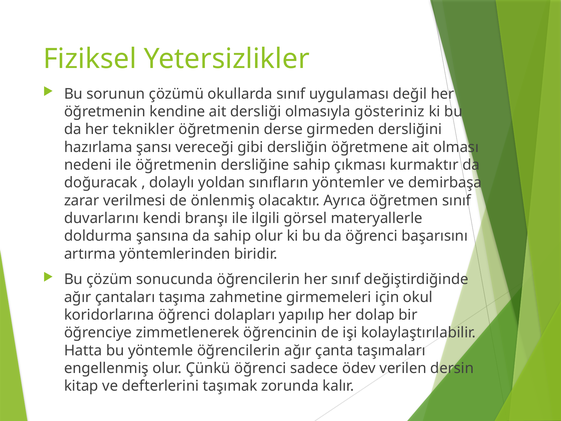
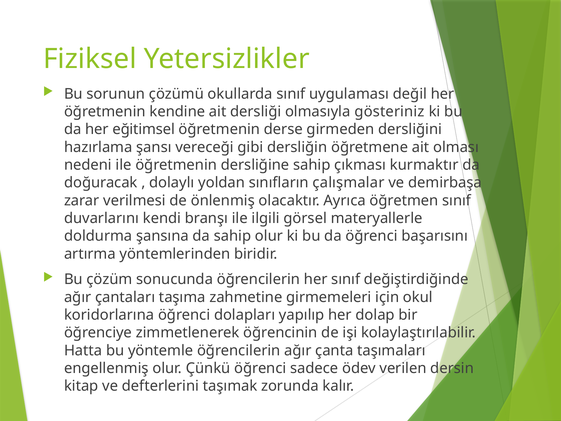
teknikler: teknikler -> eğitimsel (144, 129)
yöntemler: yöntemler -> çalışmalar (349, 183)
